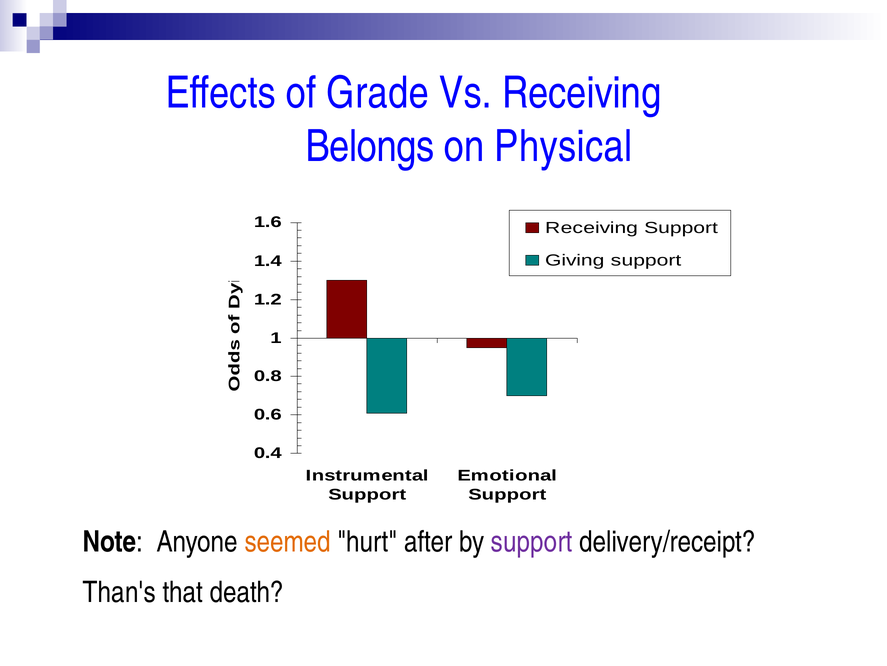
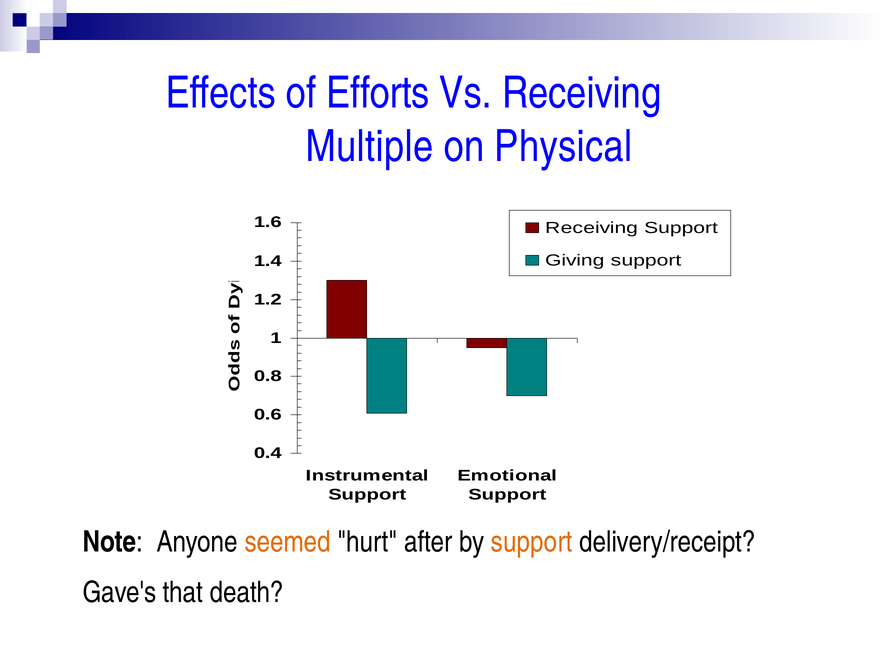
Grade: Grade -> Efforts (378, 93)
Belongs: Belongs -> Multiple (370, 146)
support colour: purple -> orange (532, 542)
Than's: Than's -> Gave's (119, 592)
